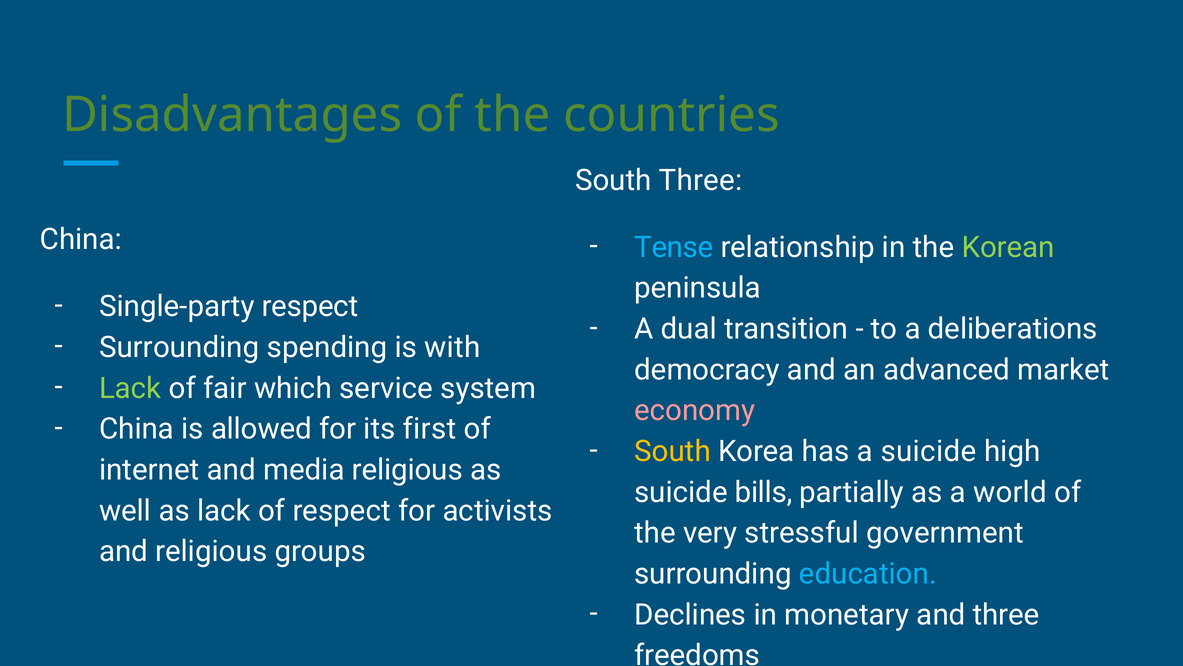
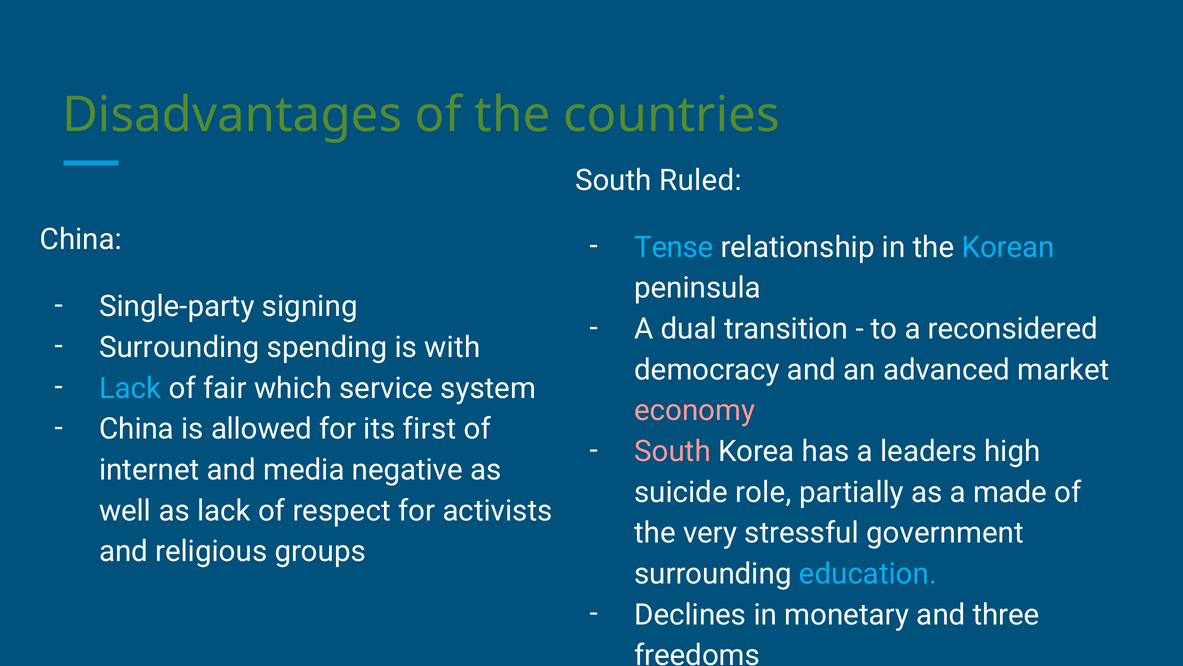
South Three: Three -> Ruled (701, 180)
Korean colour: light green -> light blue (1008, 247)
Single-party respect: respect -> signing (310, 306)
deliberations: deliberations -> reconsidered (1013, 329)
Lack colour: light green -> light blue (130, 388)
South colour: yellow -> pink (672, 451)
a suicide: suicide -> leaders (929, 451)
media religious: religious -> negative (407, 470)
bills: bills -> role (763, 492)
world: world -> made (1010, 492)
